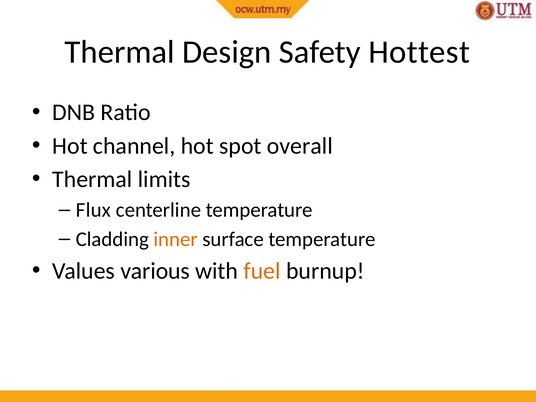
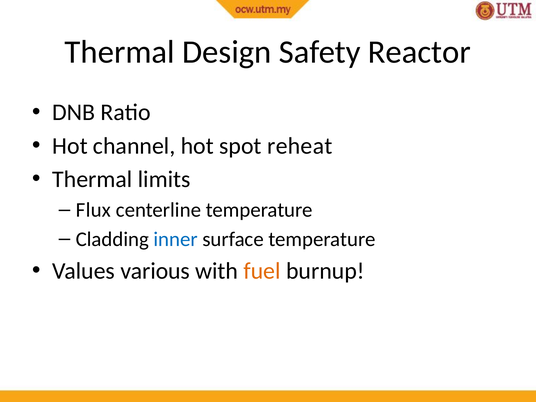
Hottest: Hottest -> Reactor (419, 52)
overall: overall -> reheat (300, 146)
inner colour: orange -> blue (176, 239)
